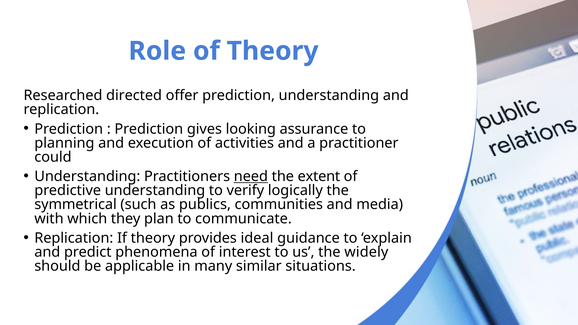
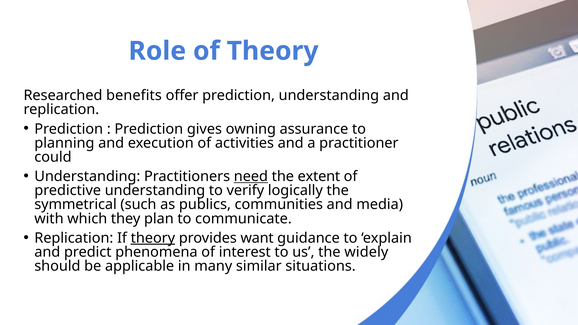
directed: directed -> benefits (134, 95)
looking: looking -> owning (251, 129)
theory underline: none -> present (153, 238)
ideal: ideal -> want (257, 238)
